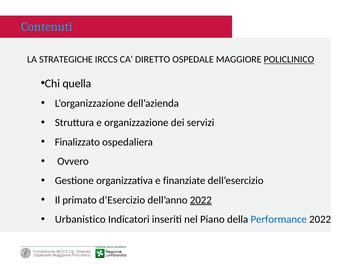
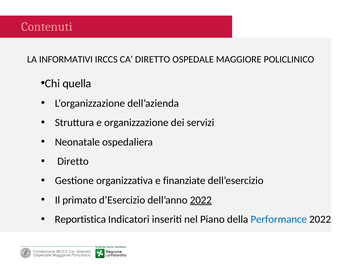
Contenuti colour: light blue -> pink (47, 27)
STRATEGICHE: STRATEGICHE -> INFORMATIVI (66, 60)
POLICLINICO underline: present -> none (289, 60)
Finalizzato: Finalizzato -> Neonatale (77, 142)
Ovvero: Ovvero -> Diretto (73, 162)
Urbanistico: Urbanistico -> Reportistica (80, 220)
